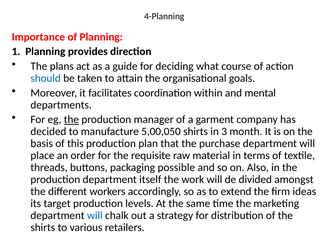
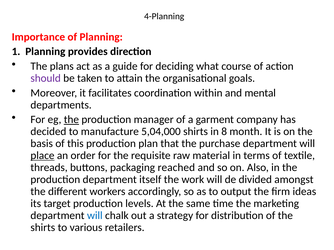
should colour: blue -> purple (46, 78)
5,00,050: 5,00,050 -> 5,04,000 (161, 132)
3: 3 -> 8 (224, 132)
place underline: none -> present (42, 156)
possible: possible -> reached (176, 168)
extend: extend -> output (236, 192)
